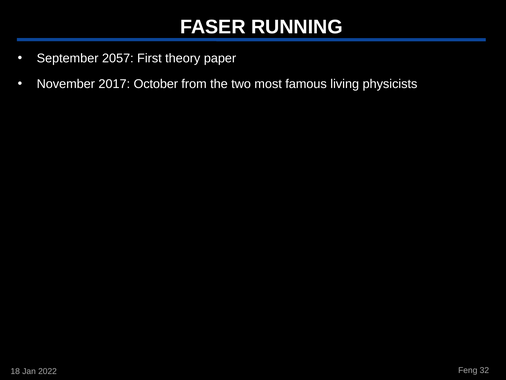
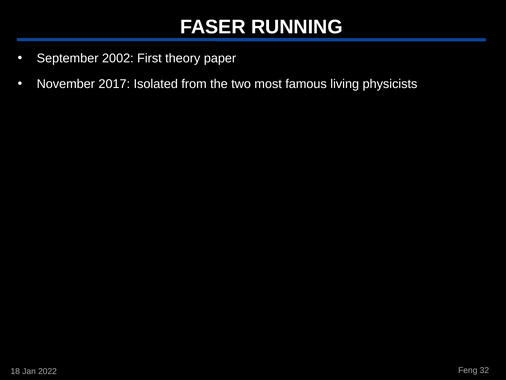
2057: 2057 -> 2002 (118, 58)
October: October -> Isolated (156, 84)
